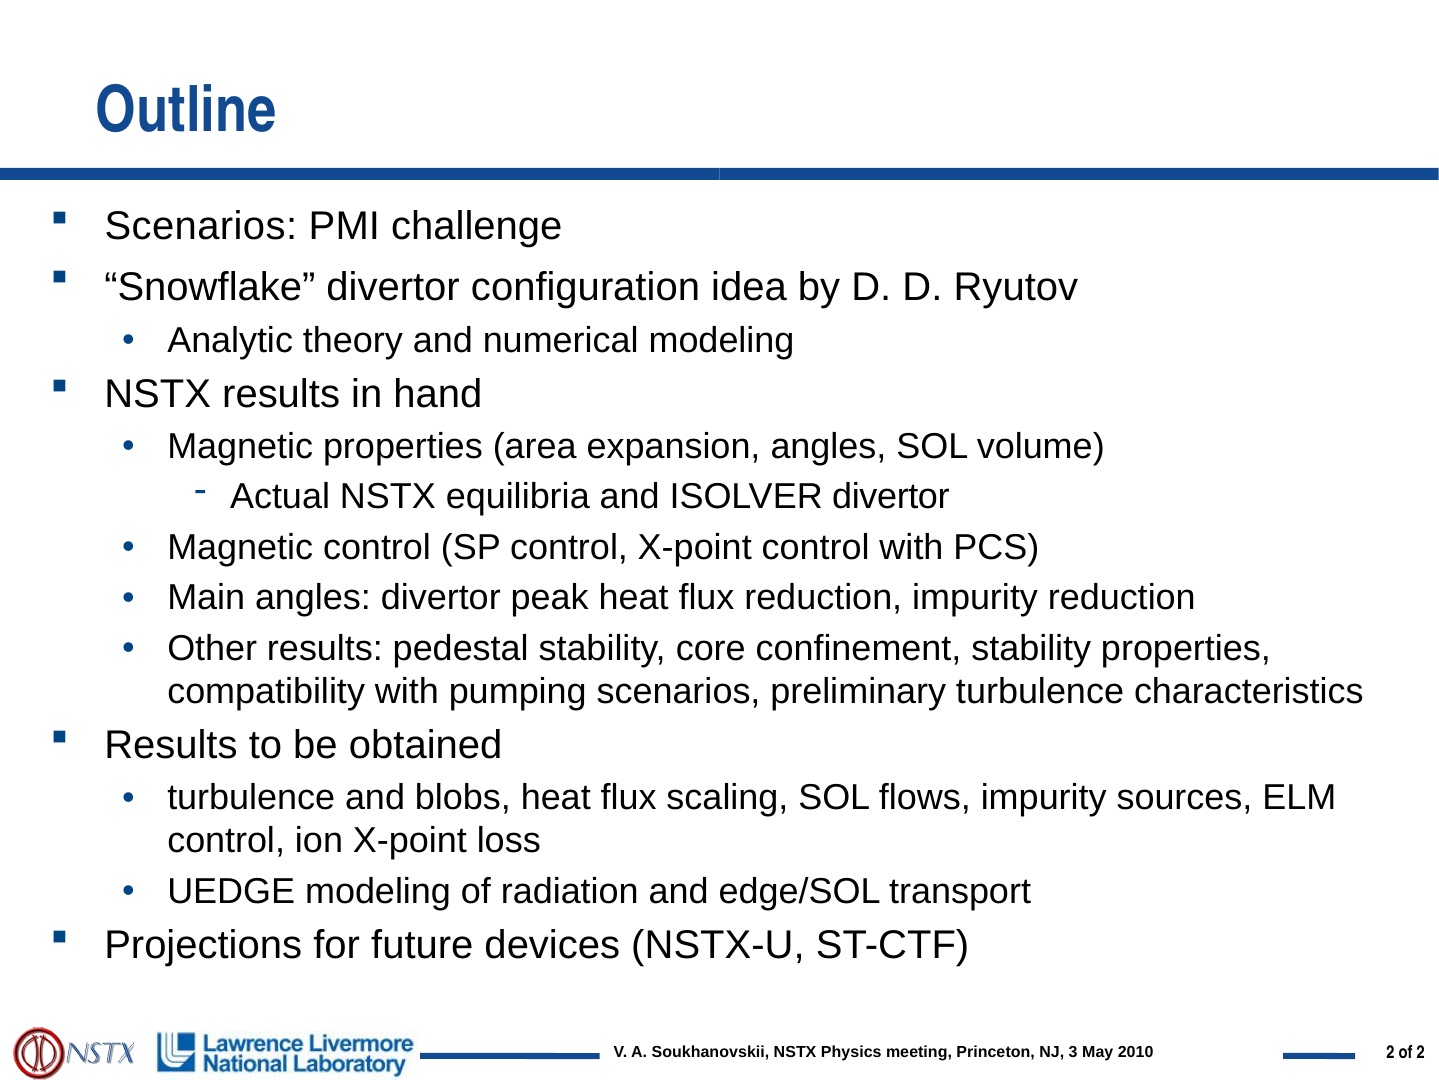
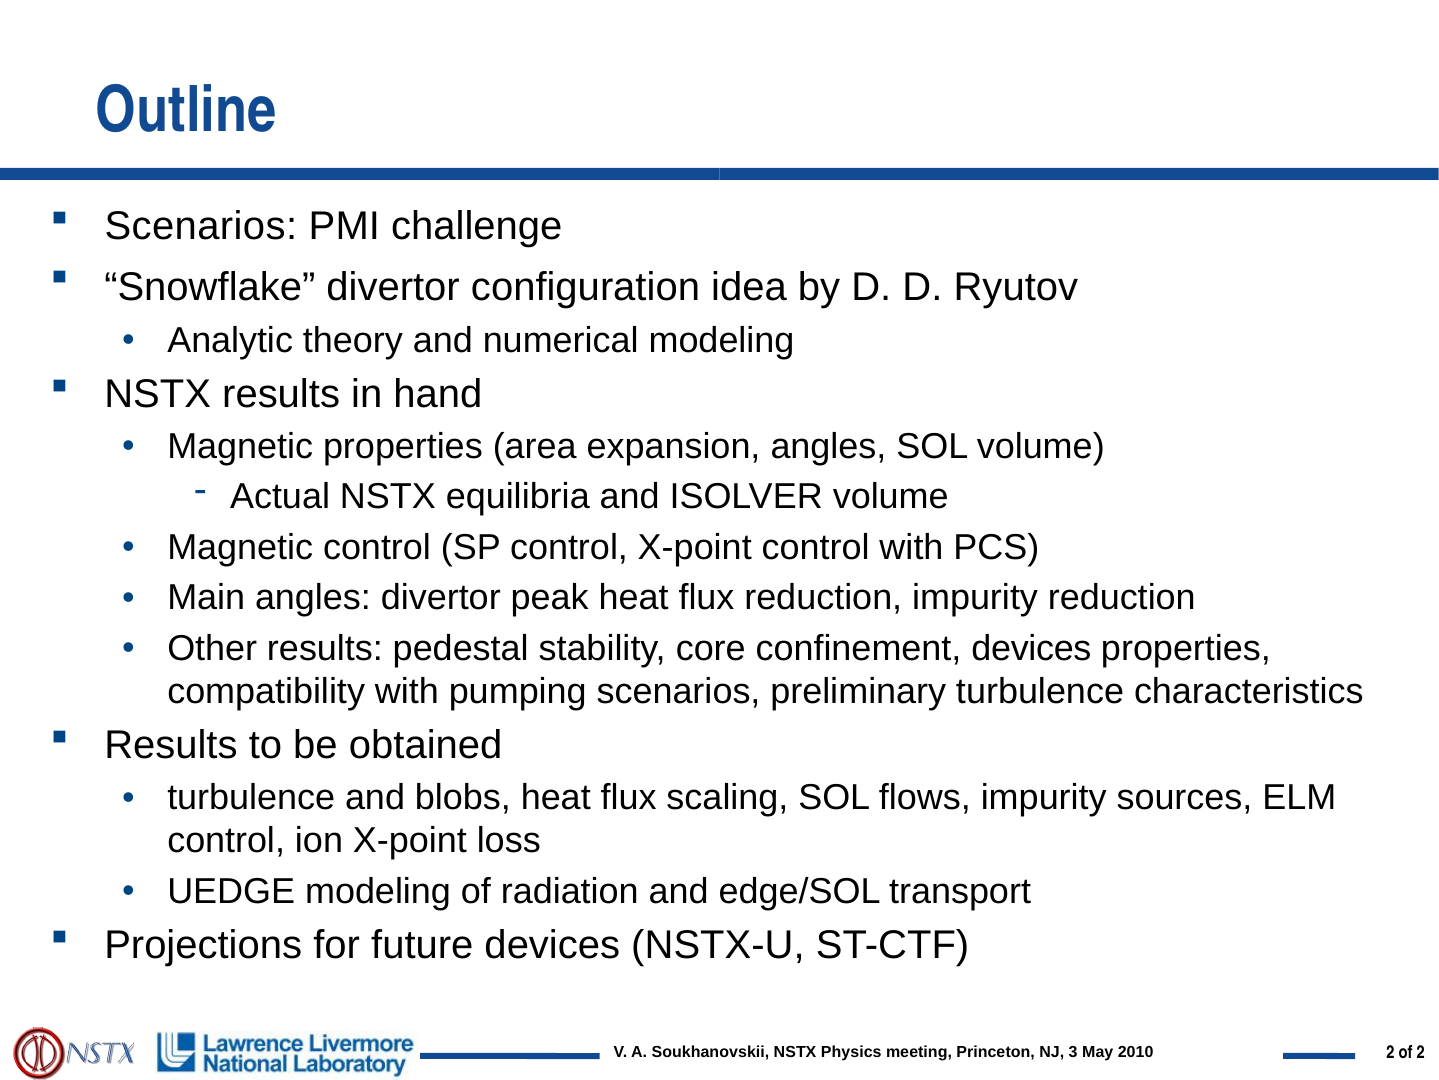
ISOLVER divertor: divertor -> volume (891, 497)
confinement stability: stability -> devices (1031, 648)
